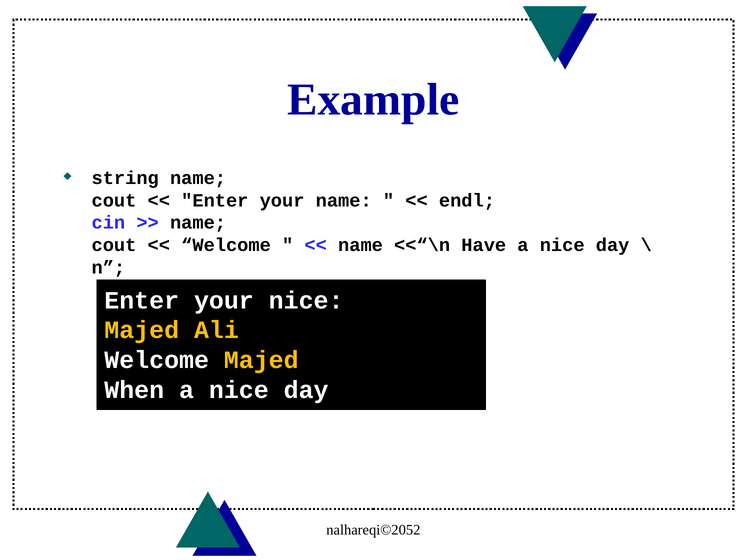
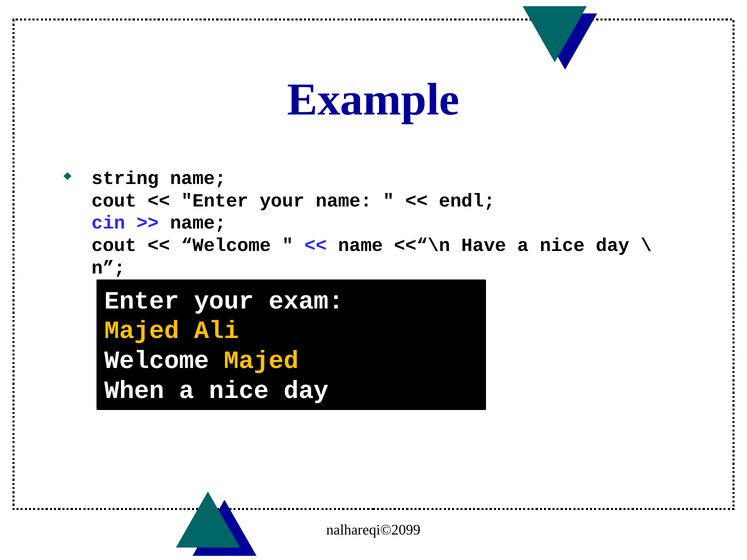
your nice: nice -> exam (306, 300)
nalhareqi©2052: nalhareqi©2052 -> nalhareqi©2099 (373, 530)
